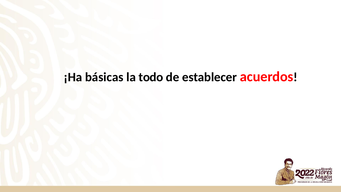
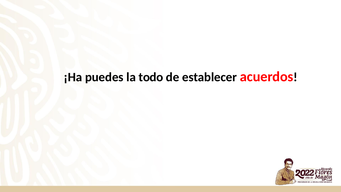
básicas: básicas -> puedes (104, 77)
